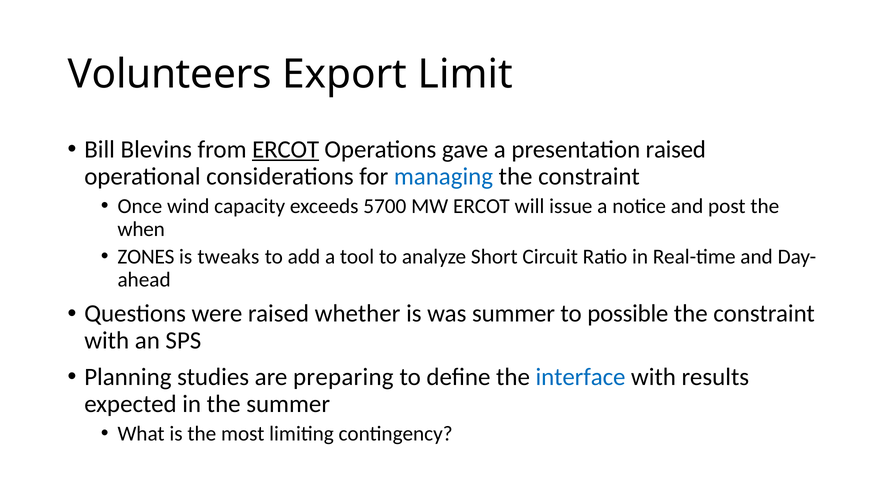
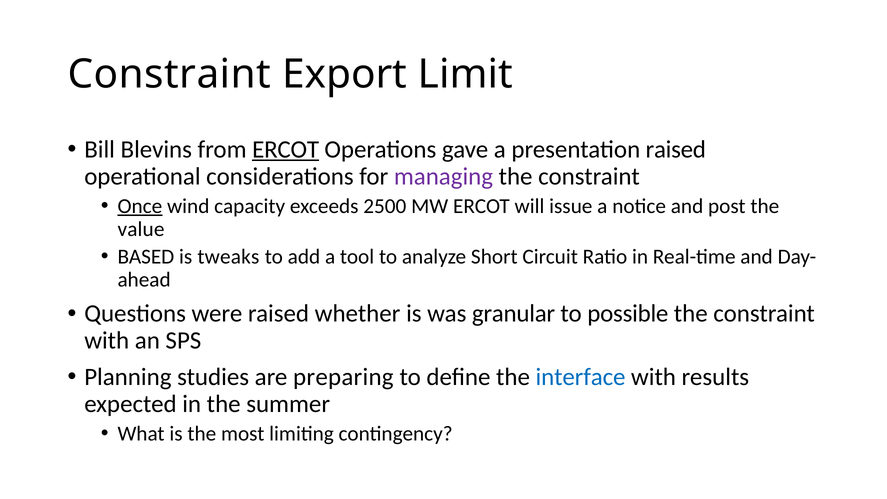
Volunteers: Volunteers -> Constraint (169, 75)
managing colour: blue -> purple (443, 176)
Once underline: none -> present (140, 206)
5700: 5700 -> 2500 (385, 206)
when: when -> value (141, 229)
ZONES: ZONES -> BASED (146, 257)
was summer: summer -> granular (514, 314)
